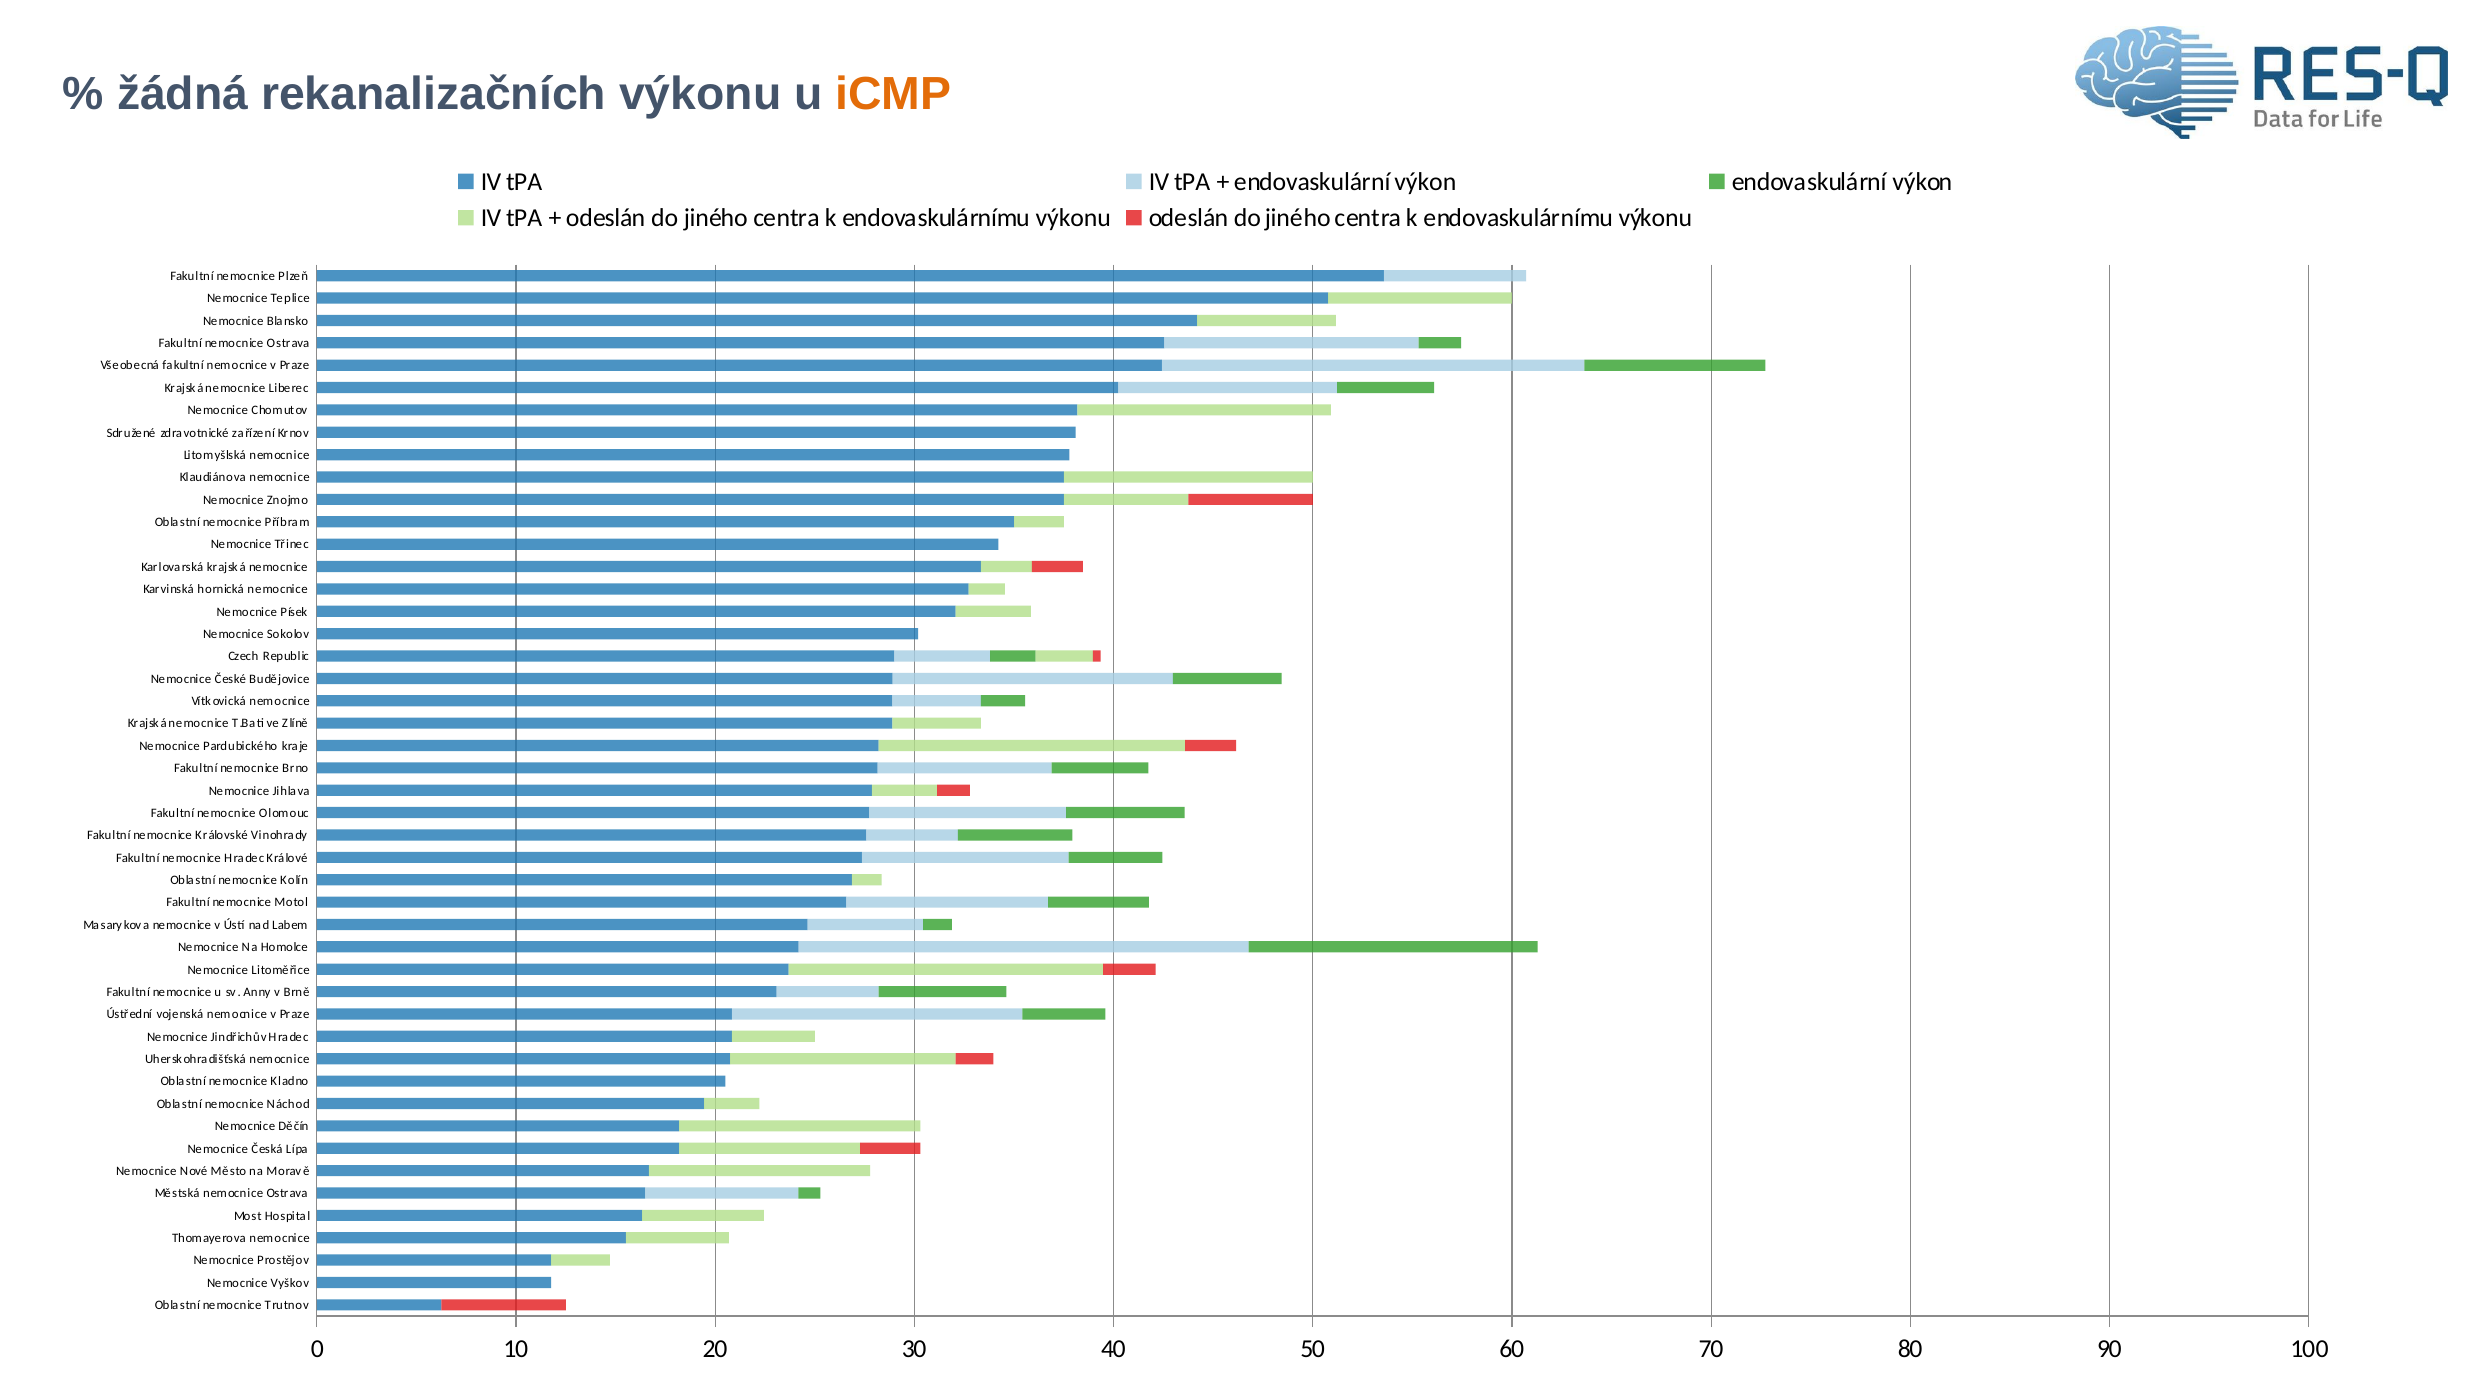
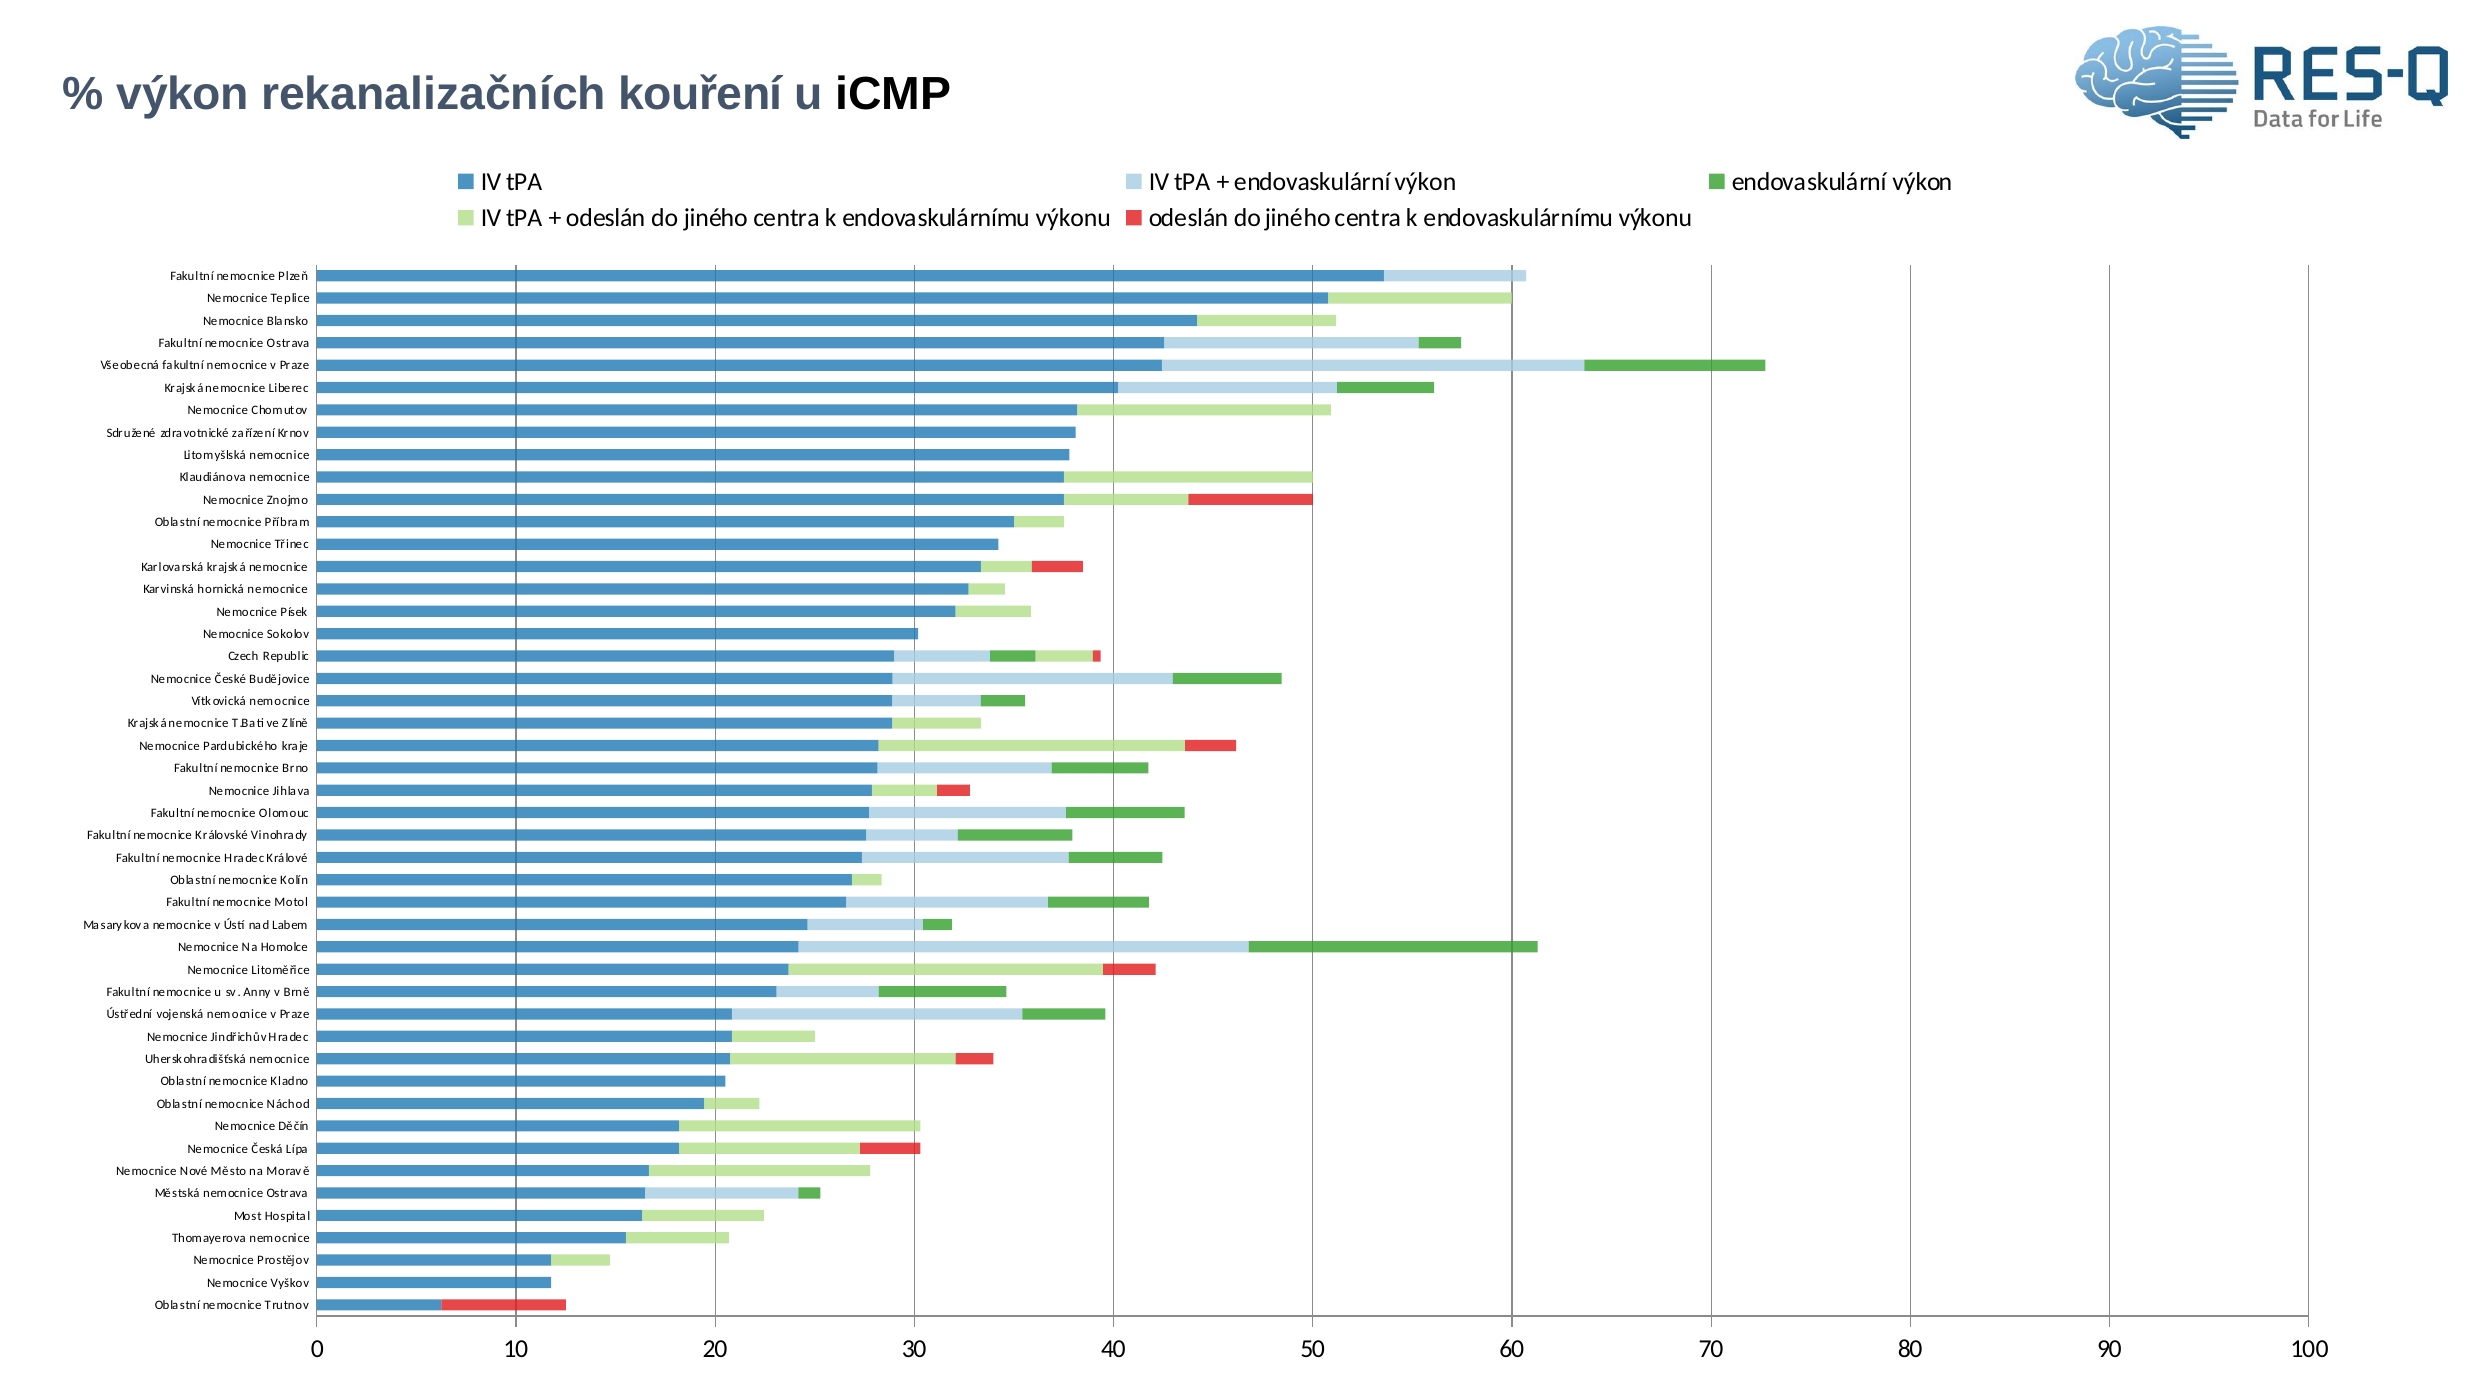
žádná: žádná -> výkon (183, 94)
rekanalizačních výkonu: výkonu -> kouření (700, 94)
iCMP colour: orange -> black (894, 94)
